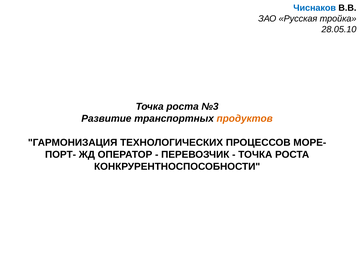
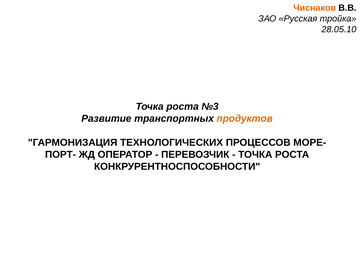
Чиснаков colour: blue -> orange (315, 8)
